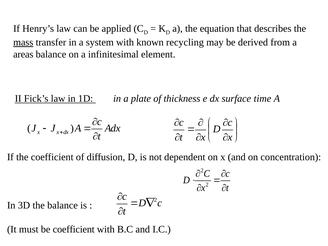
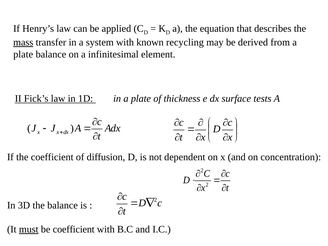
areas: areas -> plate (23, 54)
time: time -> tests (262, 99)
must underline: none -> present (29, 229)
